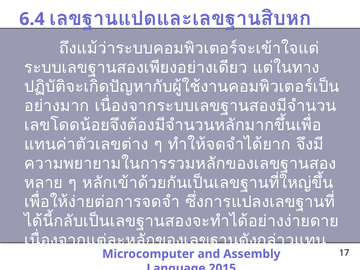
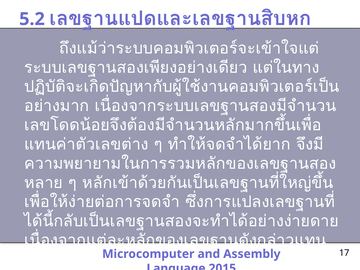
6.4: 6.4 -> 5.2 (32, 19)
